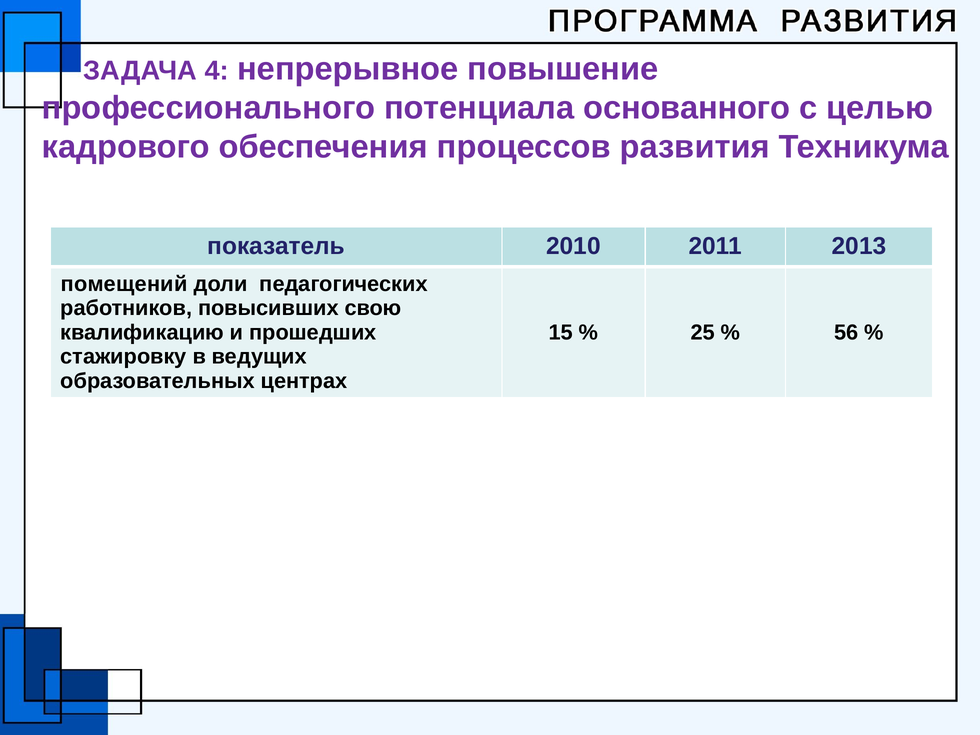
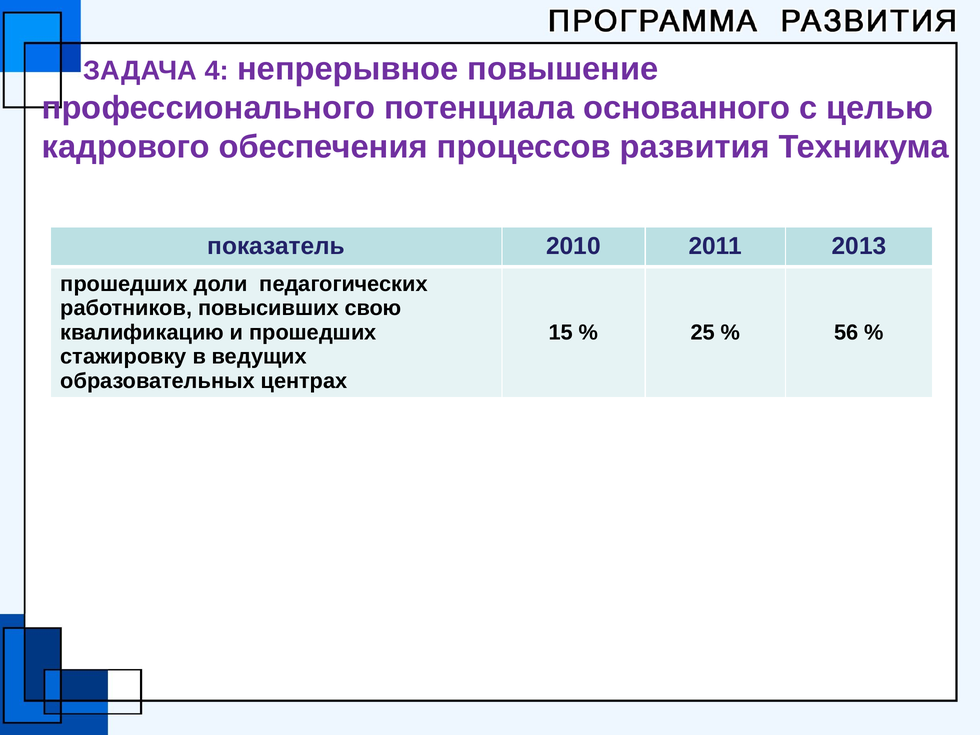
помещений: помещений -> прошедших (124, 284)
